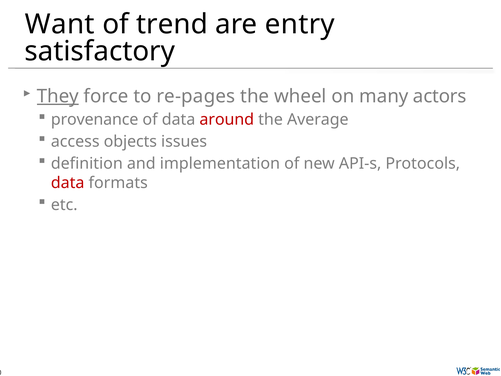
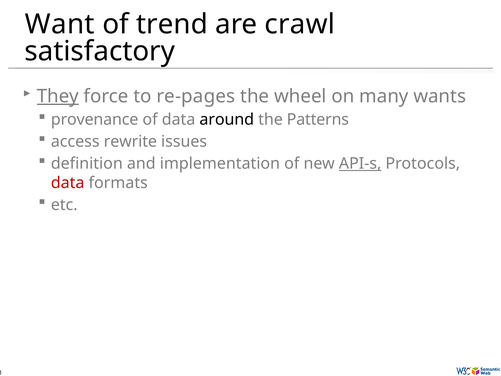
entry: entry -> crawl (300, 24)
actors: actors -> wants (440, 96)
around colour: red -> black (227, 120)
Average: Average -> Patterns (318, 120)
objects: objects -> rewrite (130, 142)
API-s underline: none -> present (360, 164)
